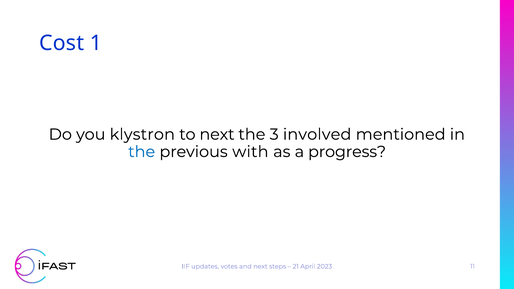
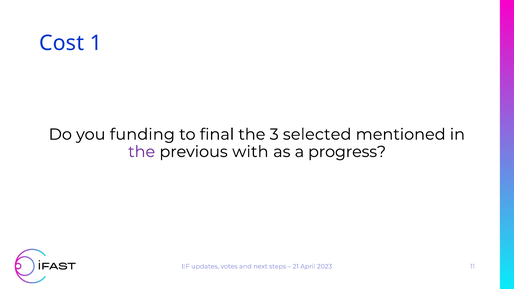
klystron: klystron -> funding (142, 134)
to next: next -> final (217, 134)
involved: involved -> selected (317, 134)
the colour: blue -> purple (142, 152)
